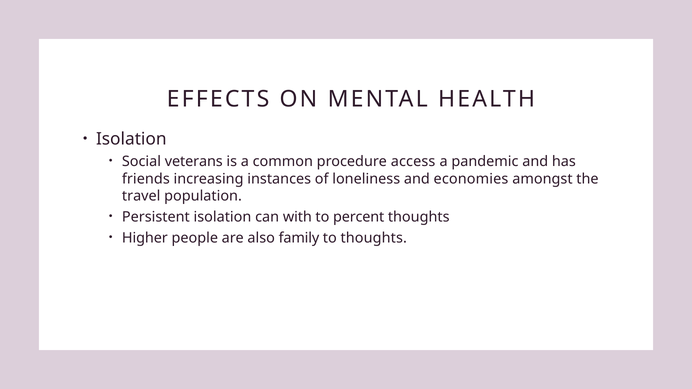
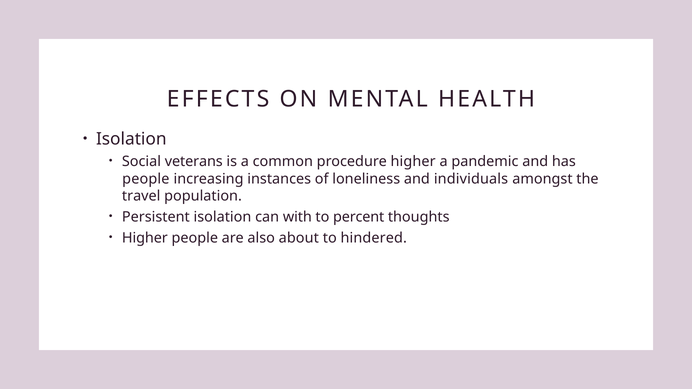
procedure access: access -> higher (413, 162)
friends: friends -> people (146, 179)
economies: economies -> individuals (471, 179)
family: family -> about (299, 238)
to thoughts: thoughts -> hindered (374, 238)
